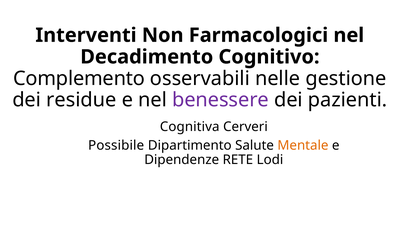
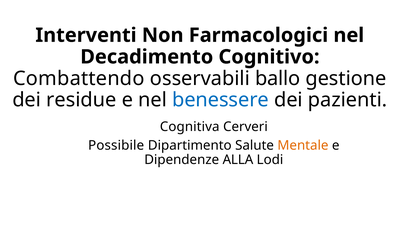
Complemento: Complemento -> Combattendo (79, 78)
nelle: nelle -> ballo (278, 78)
benessere colour: purple -> blue (220, 100)
RETE: RETE -> ALLA (238, 160)
